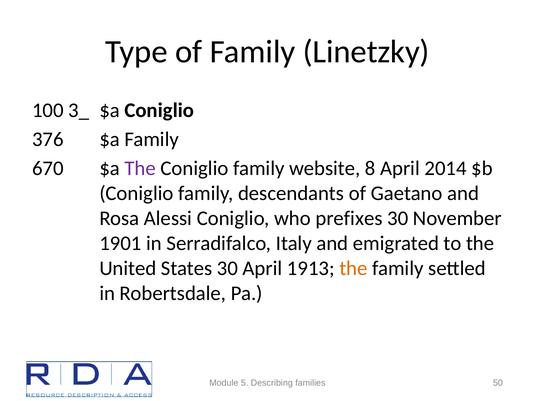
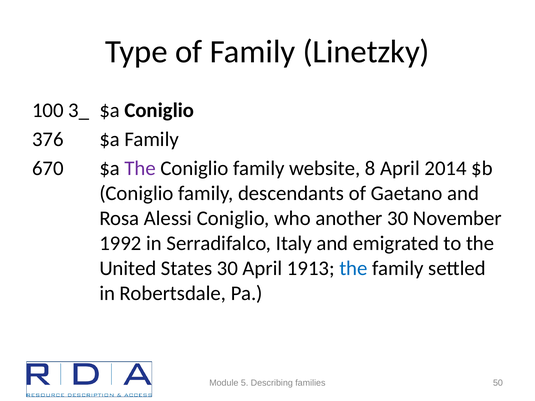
prefixes: prefixes -> another (349, 219)
1901: 1901 -> 1992 (120, 243)
the colour: orange -> blue (353, 268)
